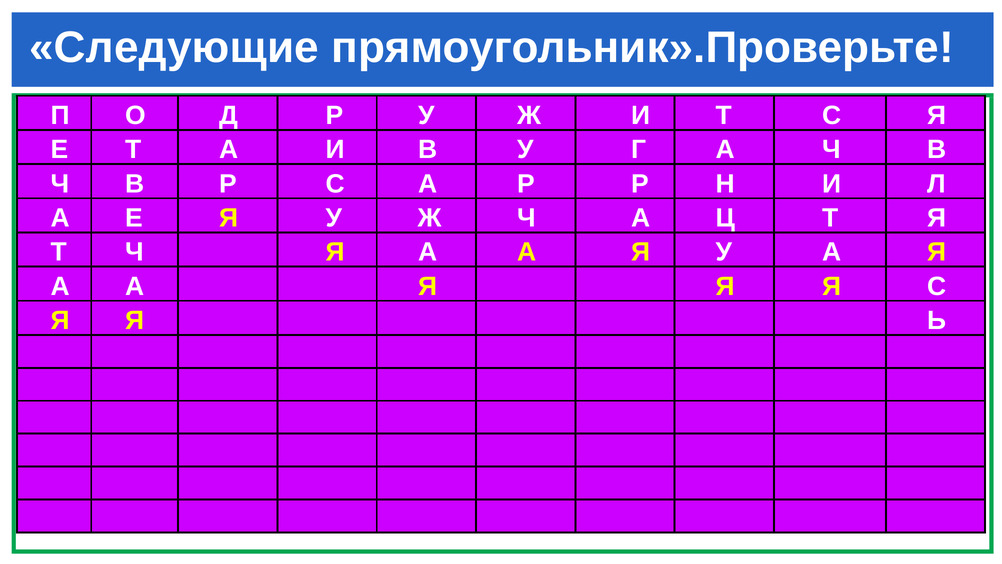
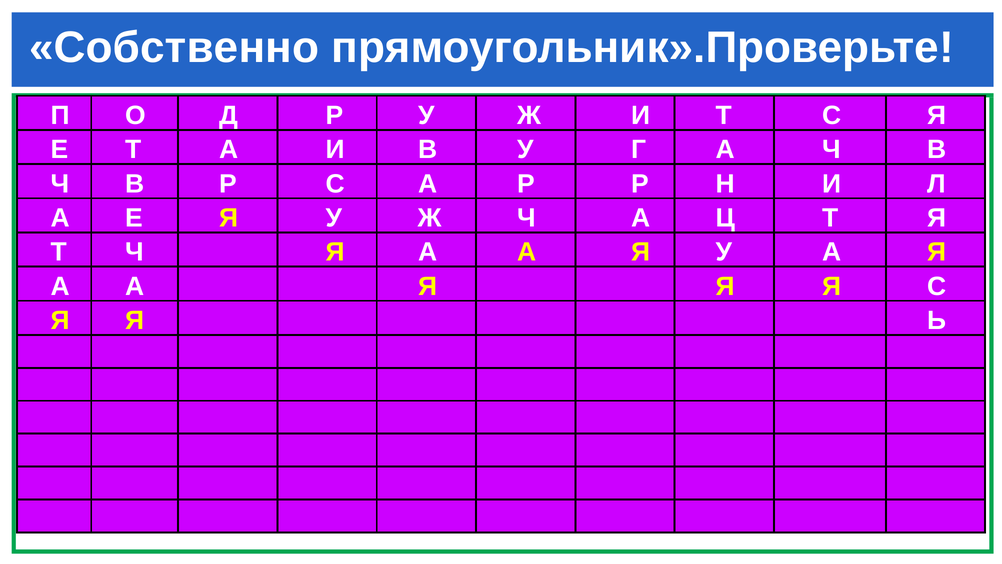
Следующие: Следующие -> Собственно (174, 47)
